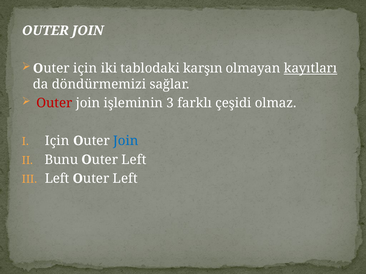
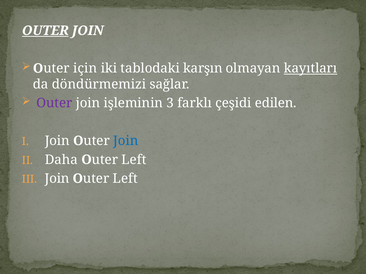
OUTER underline: none -> present (45, 31)
Outer colour: red -> purple (54, 103)
olmaz: olmaz -> edilen (276, 103)
Için: Için -> Join (57, 141)
Bunu: Bunu -> Daha (61, 160)
Left: Left -> Join (57, 179)
